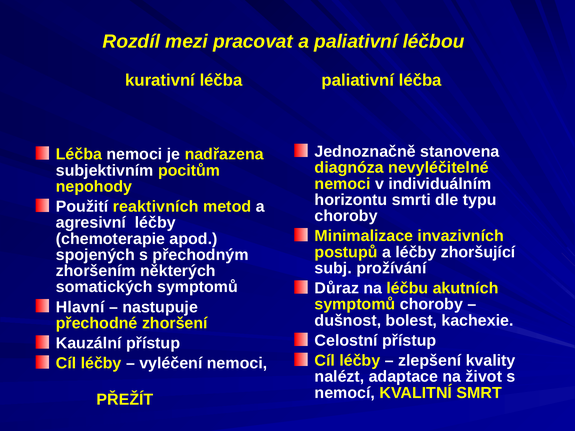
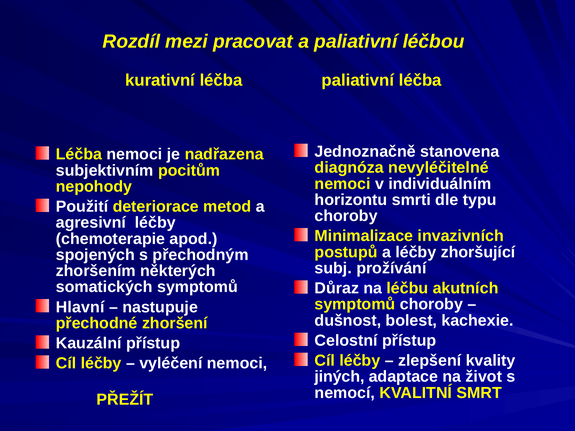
reaktivních: reaktivních -> deteriorace (156, 207)
nalézt: nalézt -> jiných (340, 377)
